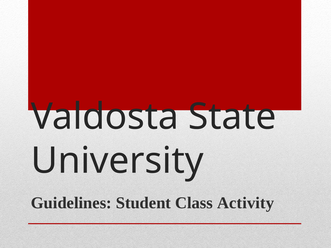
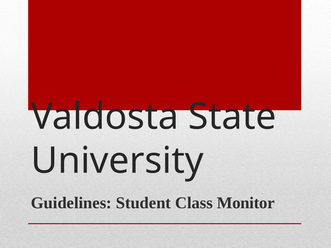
Activity: Activity -> Monitor (246, 203)
